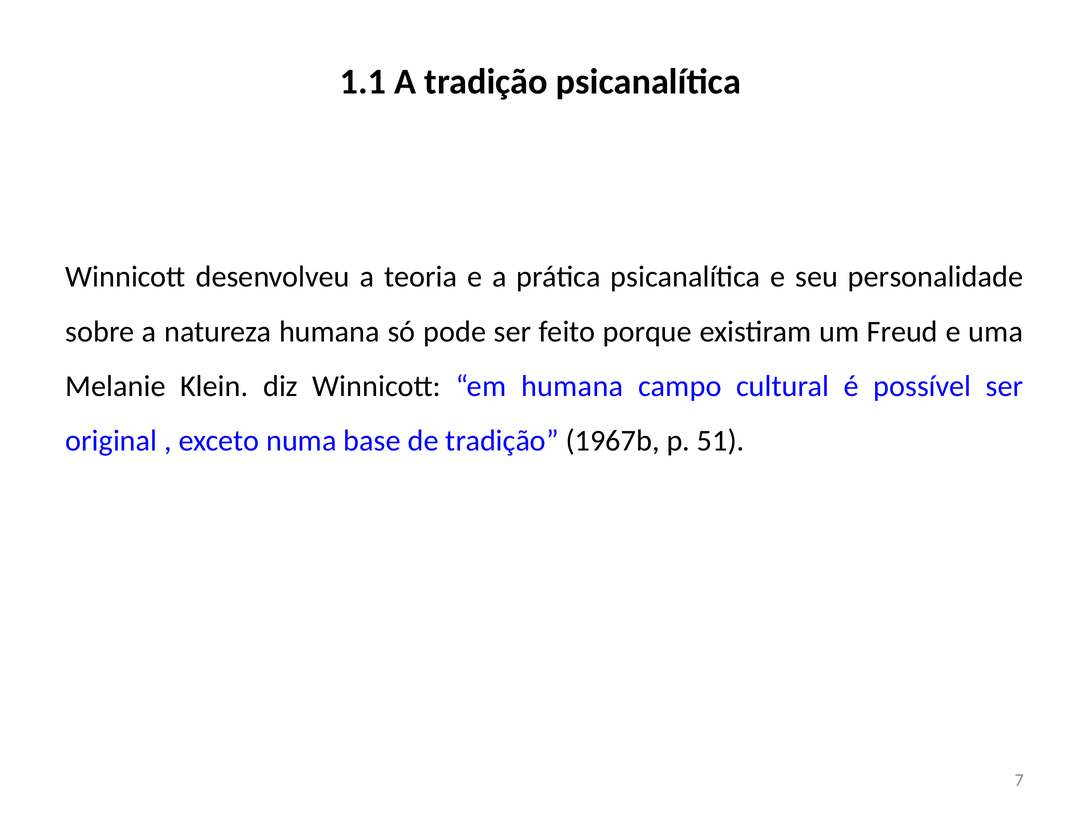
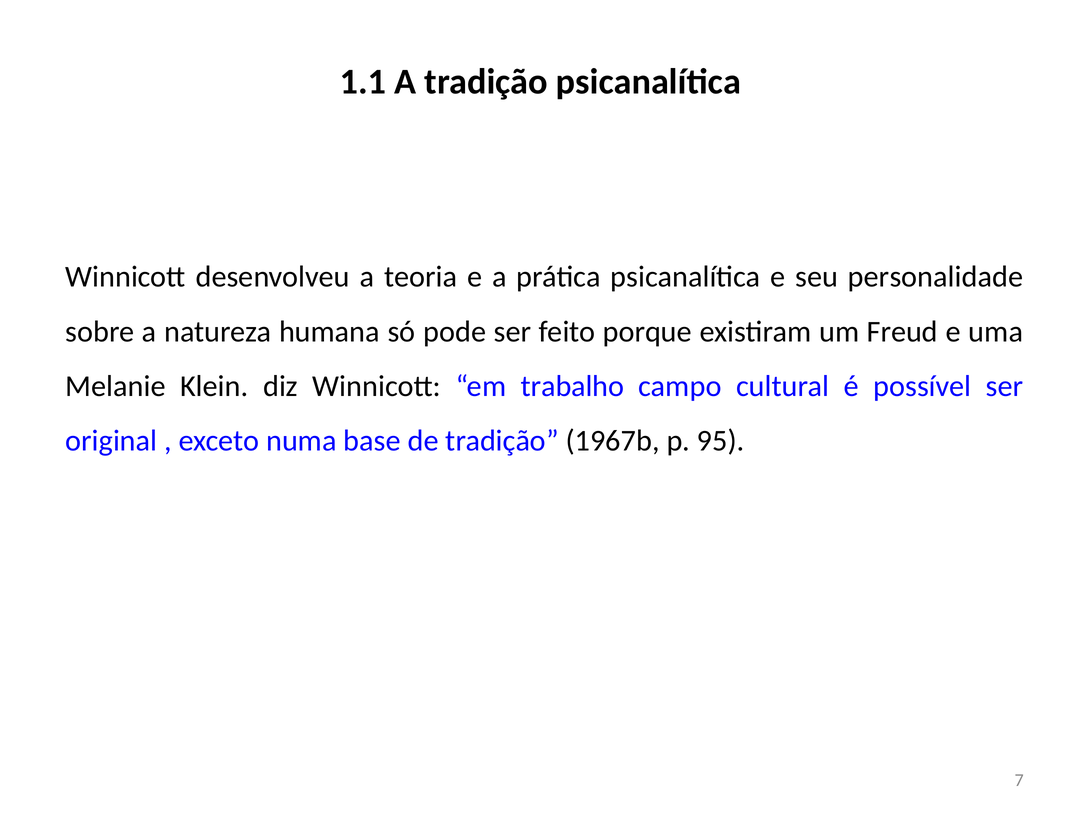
em humana: humana -> trabalho (572, 386)
51: 51 -> 95 (721, 441)
